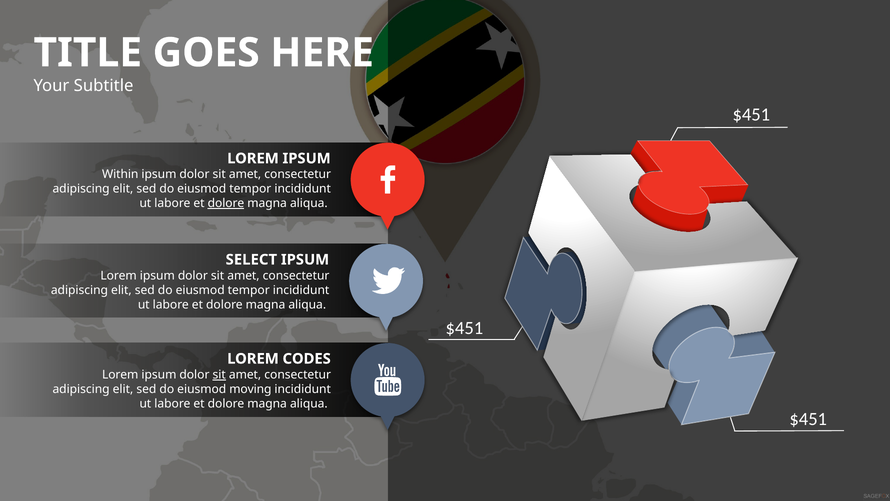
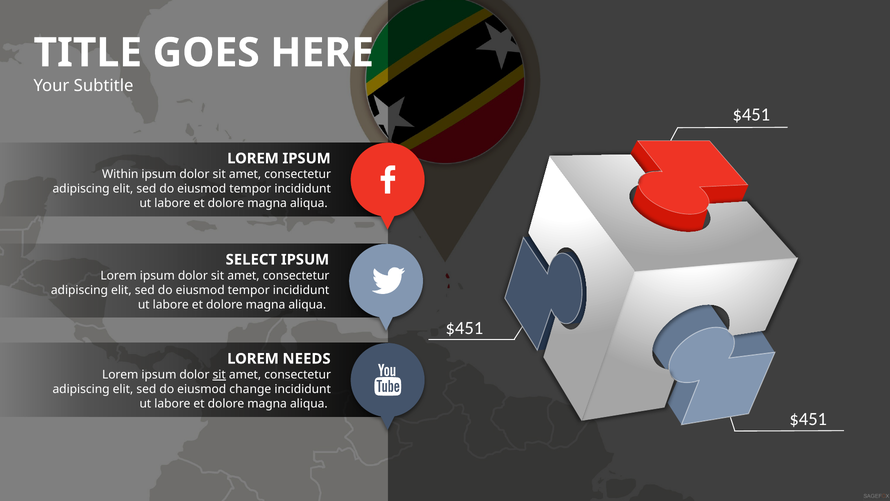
dolore underline: present -> none (226, 203)
CODES: CODES -> NEEDS (307, 359)
moving: moving -> change (250, 389)
